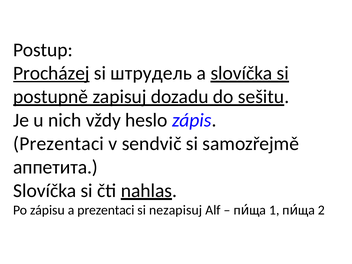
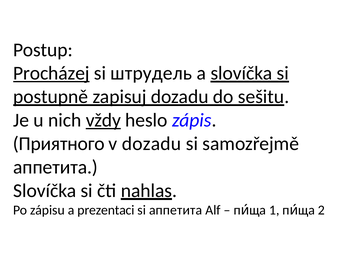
vždy underline: none -> present (103, 120)
Prezentaci: Prezentaci -> Приятного (59, 144)
v sendvič: sendvič -> dozadu (152, 144)
si nezapisuj: nezapisuj -> аппетита (176, 210)
